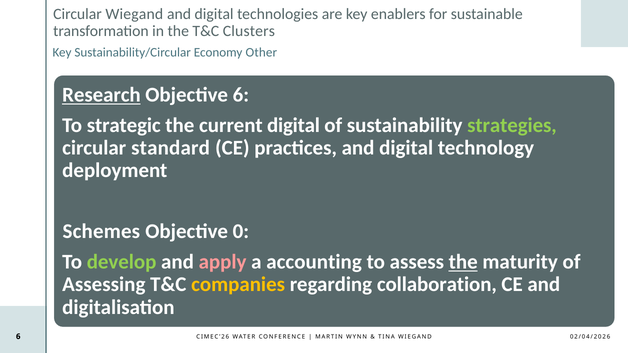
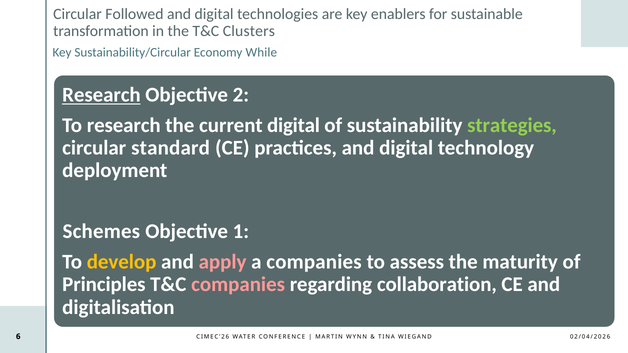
Circular Wiegand: Wiegand -> Followed (134, 14)
Other: Other -> While (261, 53)
Objective 6: 6 -> 2 (241, 95)
To strategic: strategic -> research (124, 125)
0: 0 -> 1 (241, 232)
develop colour: light green -> yellow (122, 262)
a accounting: accounting -> companies (314, 262)
the underline: present -> none (463, 262)
Assessing: Assessing -> Principles (104, 285)
companies colour: yellow -> pink (238, 285)
